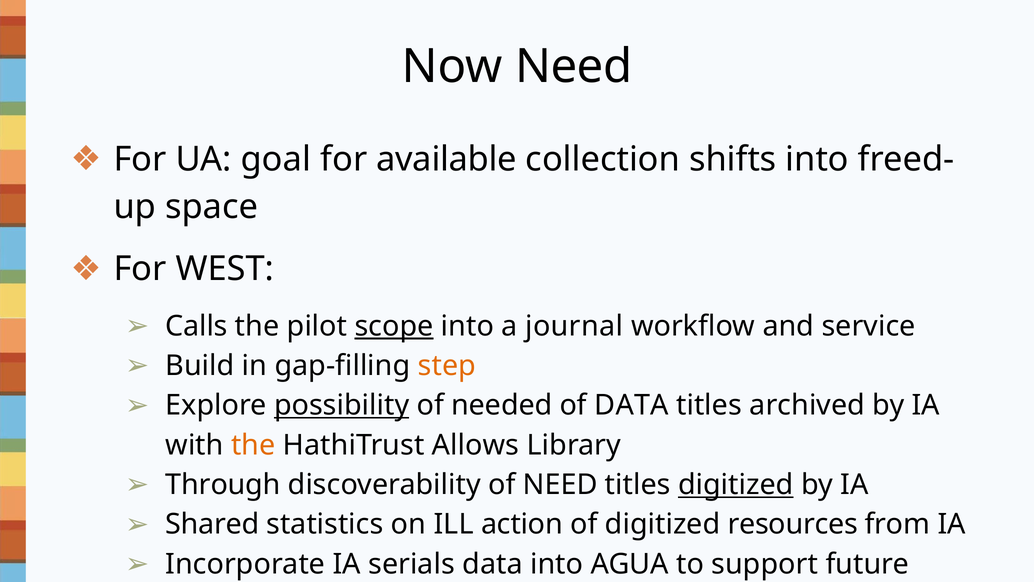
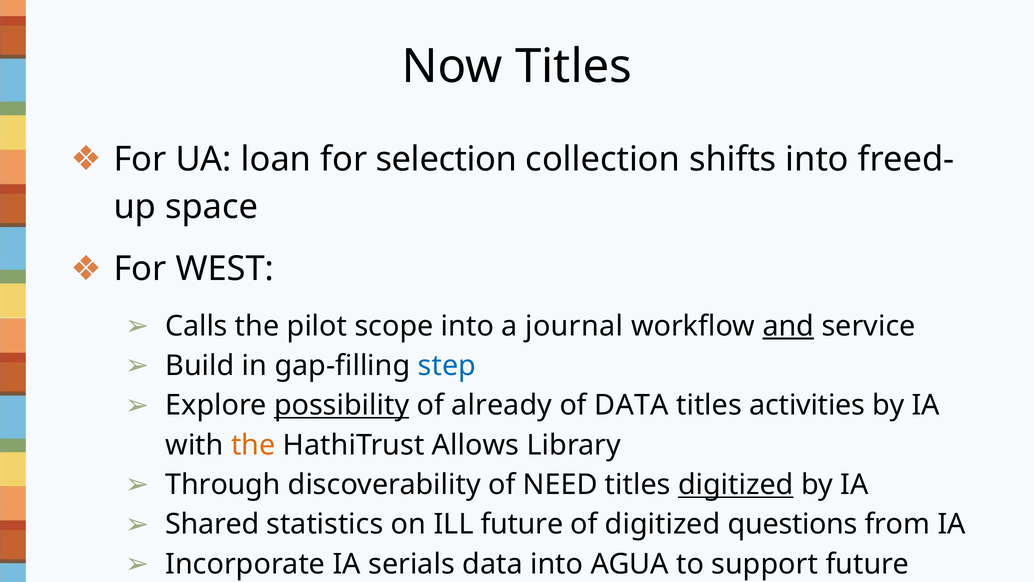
Now Need: Need -> Titles (574, 66)
goal: goal -> loan (276, 159)
available: available -> selection (447, 159)
scope underline: present -> none (394, 326)
and underline: none -> present (788, 326)
step colour: orange -> blue (447, 366)
needed: needed -> already (502, 405)
archived: archived -> activities (807, 405)
ILL action: action -> future (522, 524)
resources: resources -> questions (793, 524)
